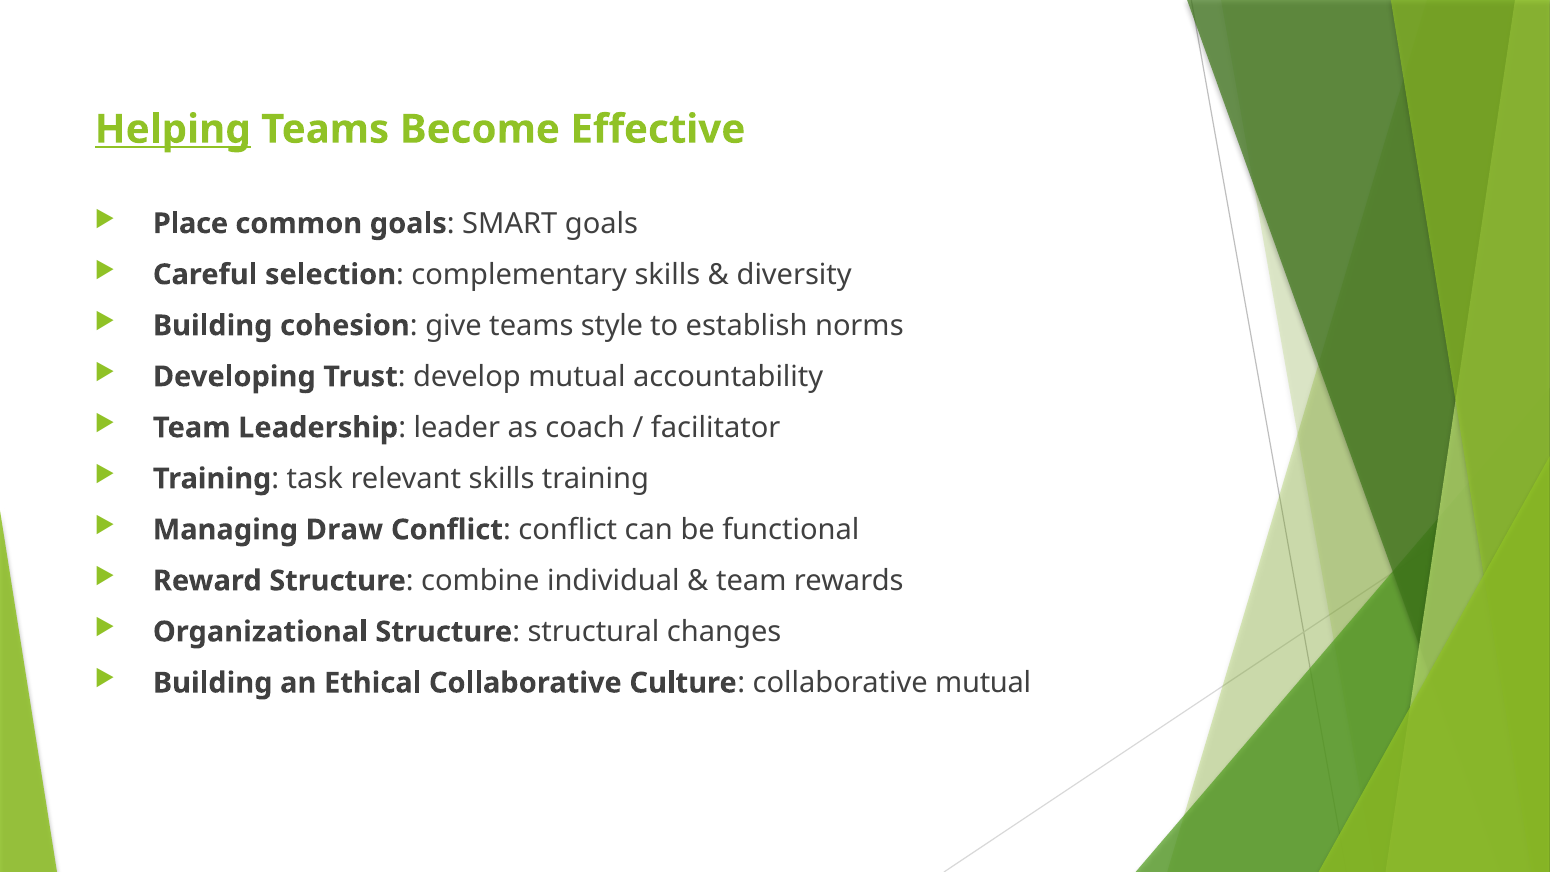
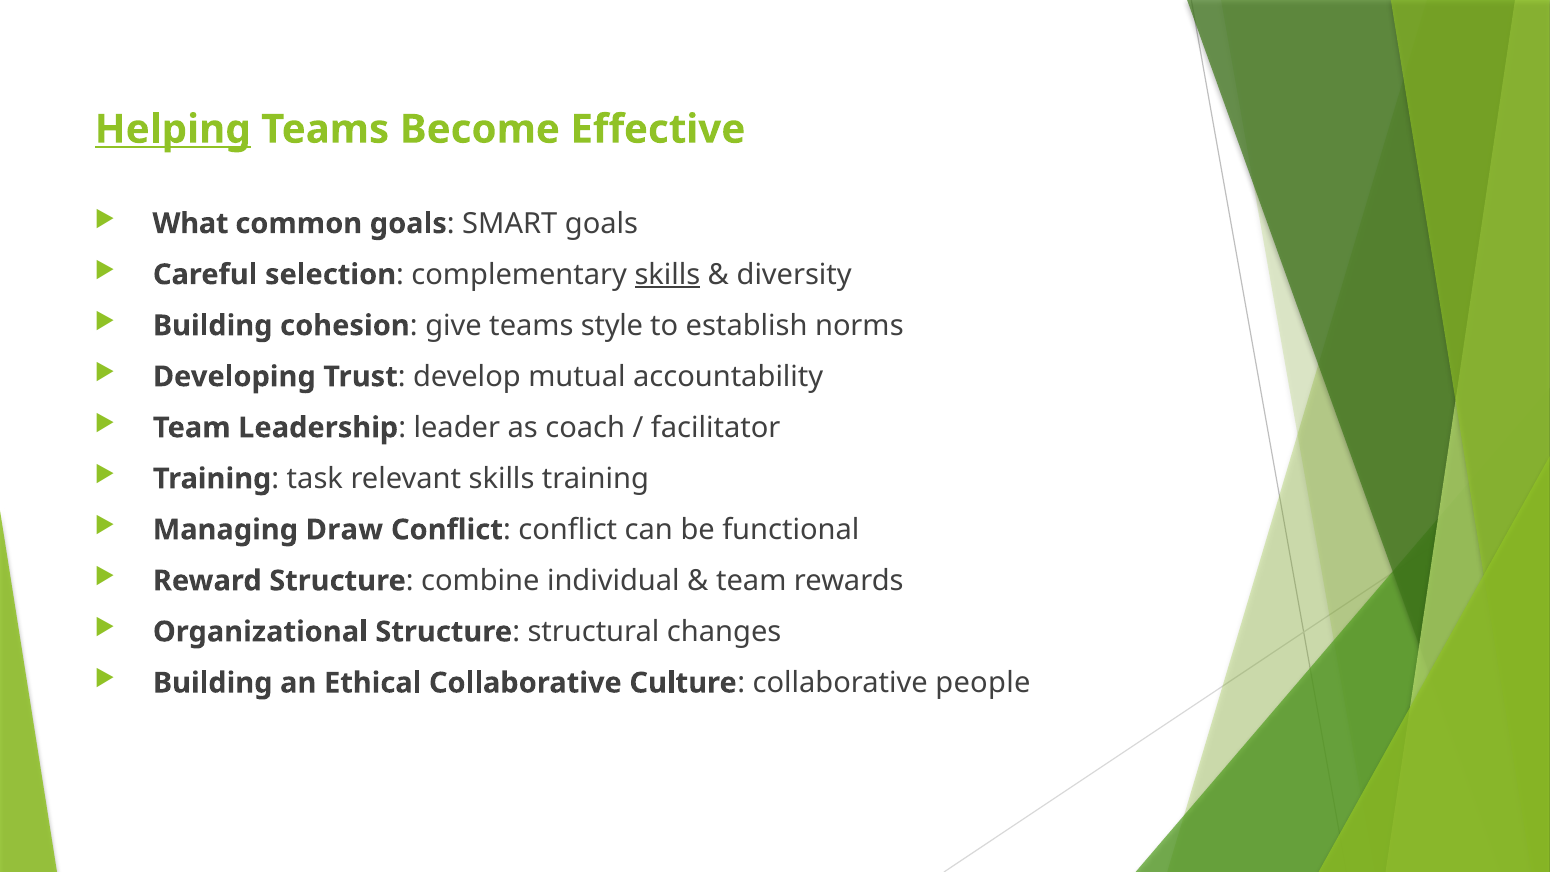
Place: Place -> What (190, 224)
skills underline: none -> present (667, 275)
collaborative mutual: mutual -> people (983, 683)
